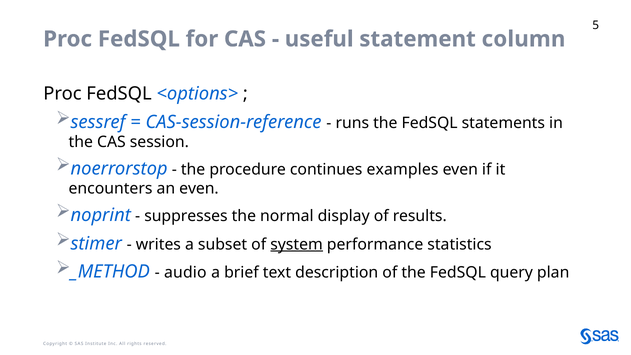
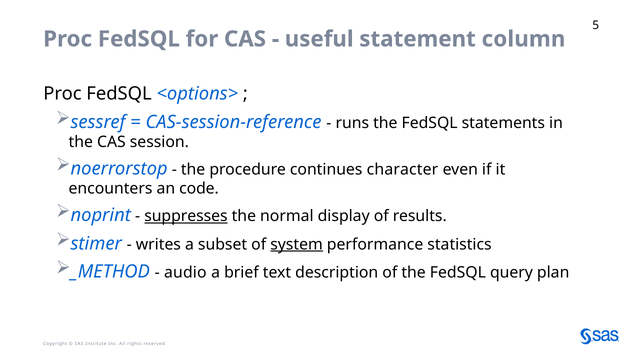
examples: examples -> character (403, 169)
an even: even -> code (199, 188)
suppresses underline: none -> present (186, 216)
